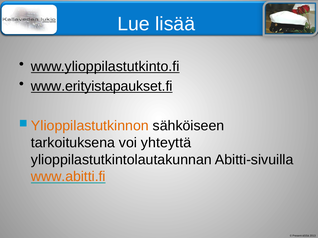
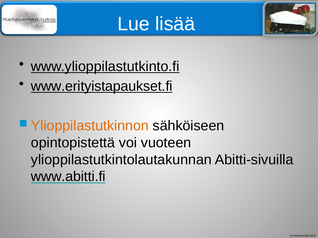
tarkoituksena: tarkoituksena -> opintopistettä (73, 143)
yhteyttä: yhteyttä -> vuoteen (166, 143)
www.abitti.fi colour: orange -> black (68, 177)
